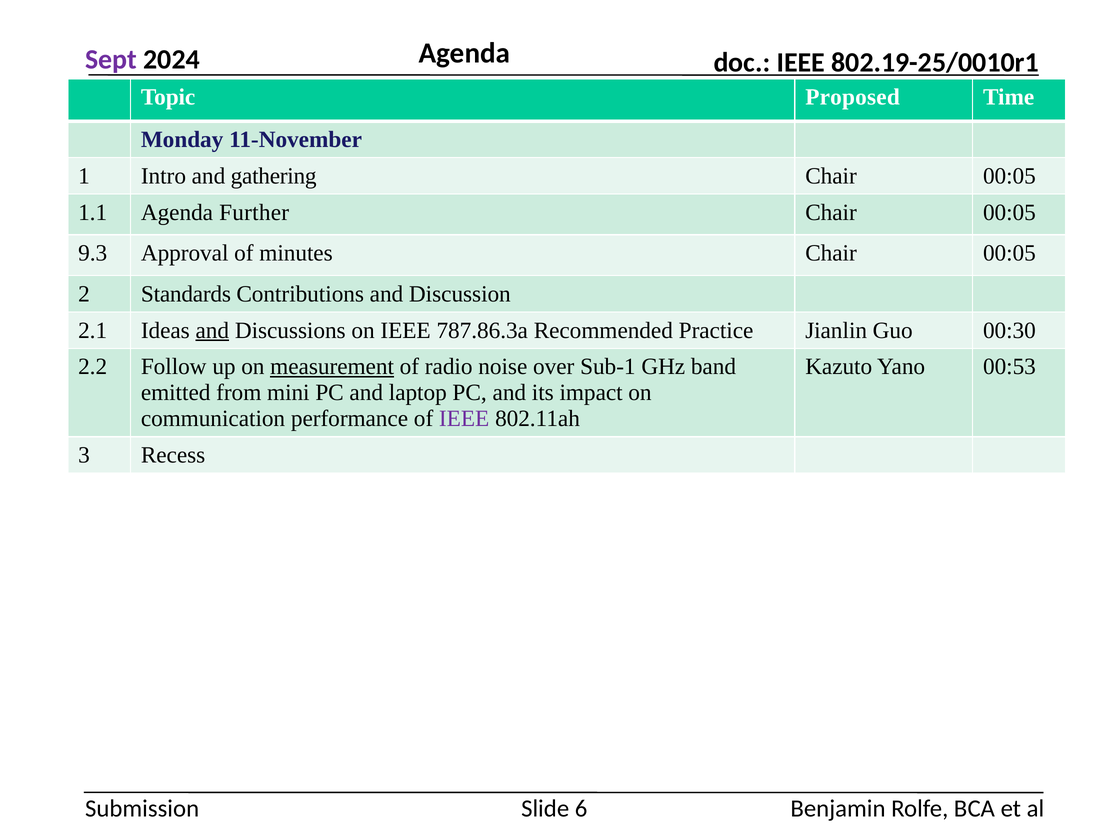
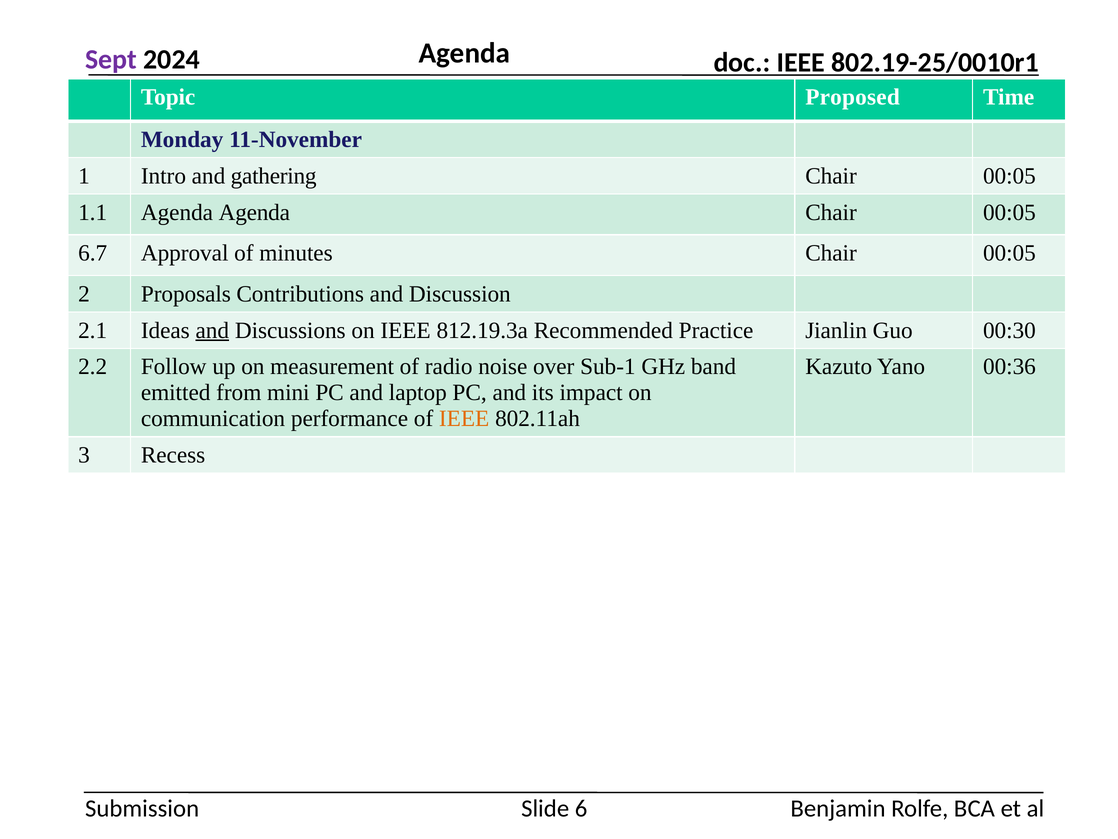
Agenda Further: Further -> Agenda (254, 212)
9.3: 9.3 -> 6.7 (93, 253)
Standards: Standards -> Proposals (186, 294)
787.86.3a: 787.86.3a -> 812.19.3a (482, 330)
measurement underline: present -> none (332, 367)
00:53: 00:53 -> 00:36 (1009, 367)
IEEE colour: purple -> orange (464, 418)
